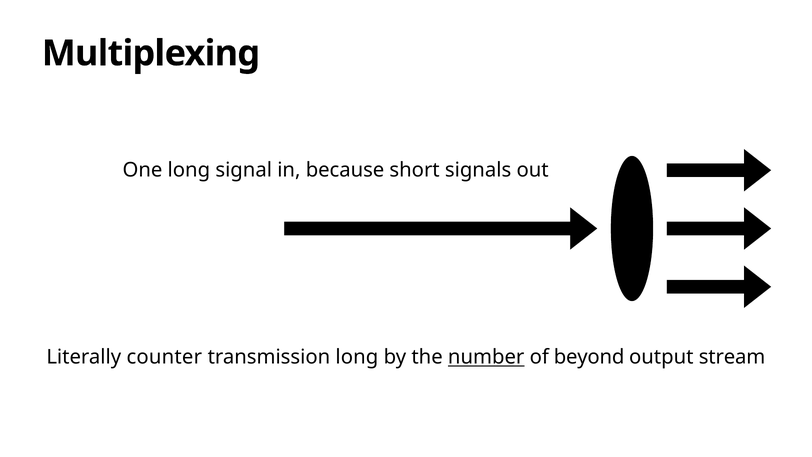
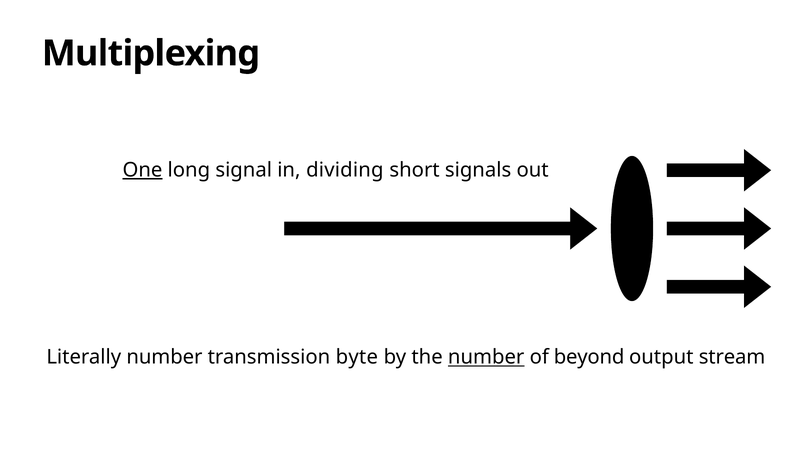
One underline: none -> present (142, 170)
because: because -> dividing (345, 170)
Literally counter: counter -> number (164, 357)
transmission long: long -> byte (357, 357)
